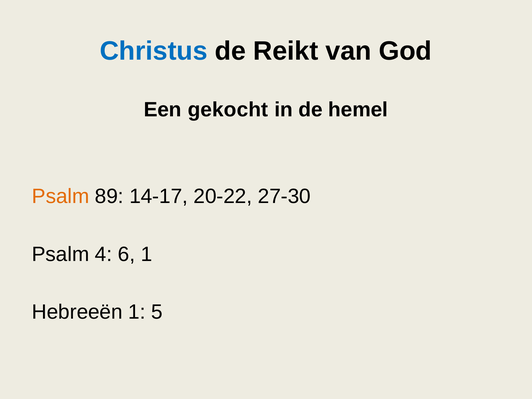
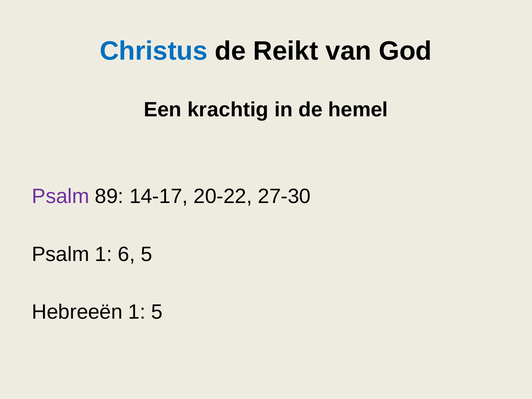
gekocht: gekocht -> krachtig (228, 110)
Psalm colour: orange -> purple (61, 196)
Psalm 4: 4 -> 1 (104, 254)
6 1: 1 -> 5 (147, 254)
